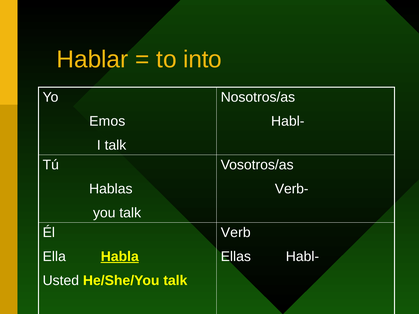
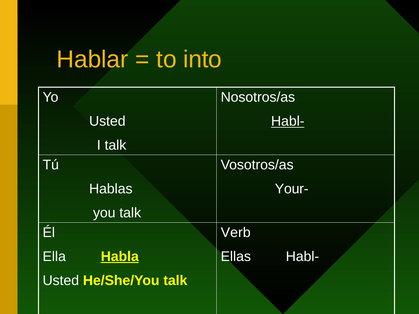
Emos: Emos -> Usted (107, 121)
Habl- underline: none -> present (288, 121)
Verb-: Verb- -> Your- (292, 189)
